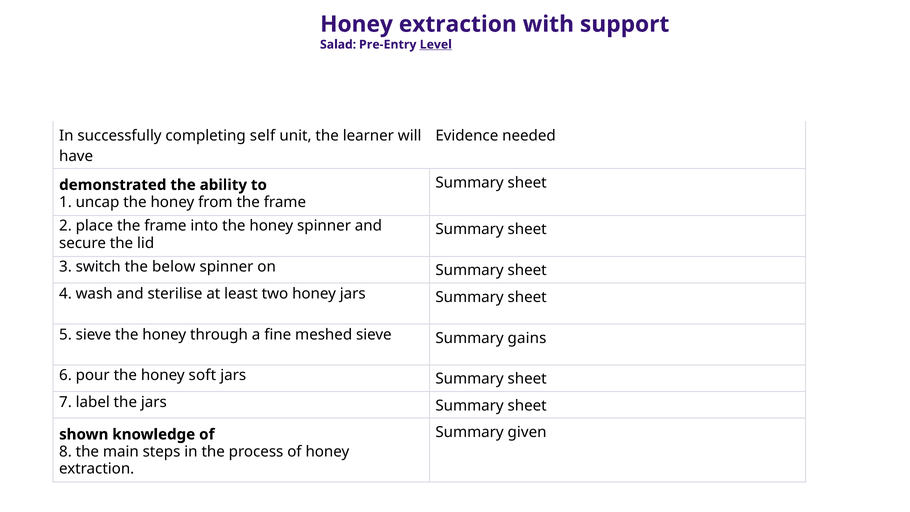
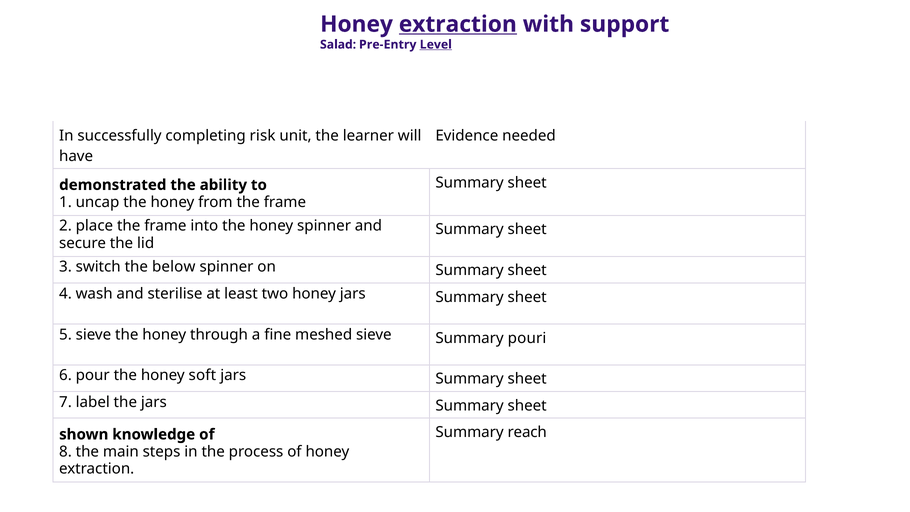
extraction underline: none -> present (458, 24)
self: self -> risk (263, 136)
gains: gains -> pouri (527, 338)
given: given -> reach (527, 432)
